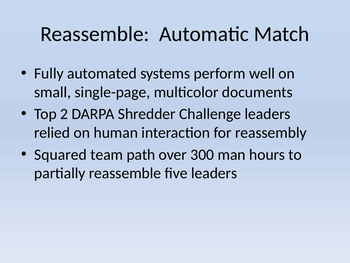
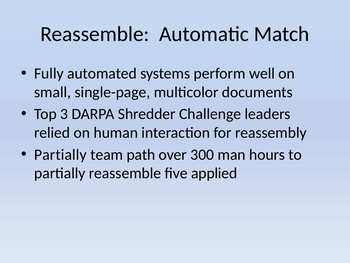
2: 2 -> 3 (64, 114)
Squared: Squared -> Partially (60, 154)
five leaders: leaders -> applied (214, 173)
